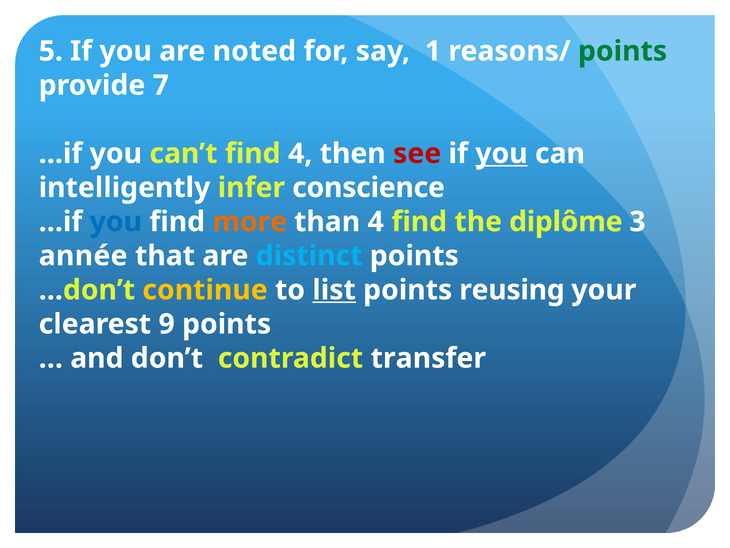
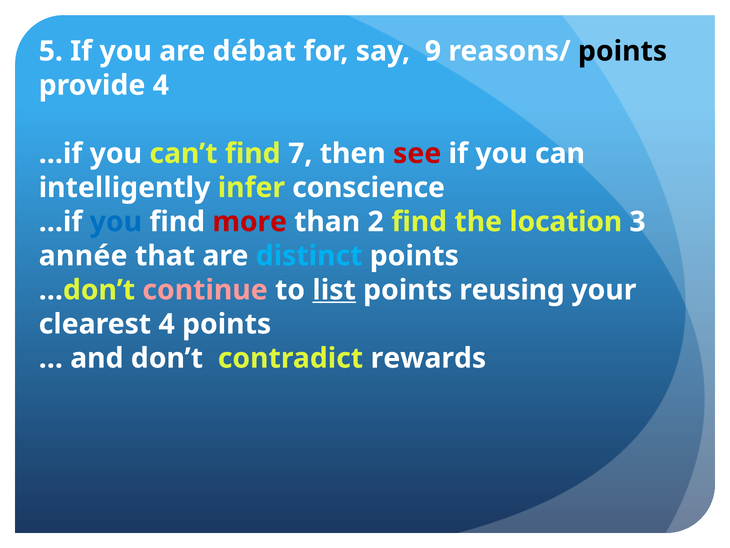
noted: noted -> débat (254, 51)
1: 1 -> 9 (433, 51)
points colour: green -> black (623, 51)
provide 7: 7 -> 4 (161, 85)
find 4: 4 -> 7 (300, 153)
you underline: present -> none (501, 153)
more colour: orange -> red (250, 222)
than 4: 4 -> 2 (376, 222)
diplôme: diplôme -> location (566, 222)
continue colour: yellow -> pink (205, 290)
clearest 9: 9 -> 4 (167, 324)
transfer: transfer -> rewards (428, 358)
